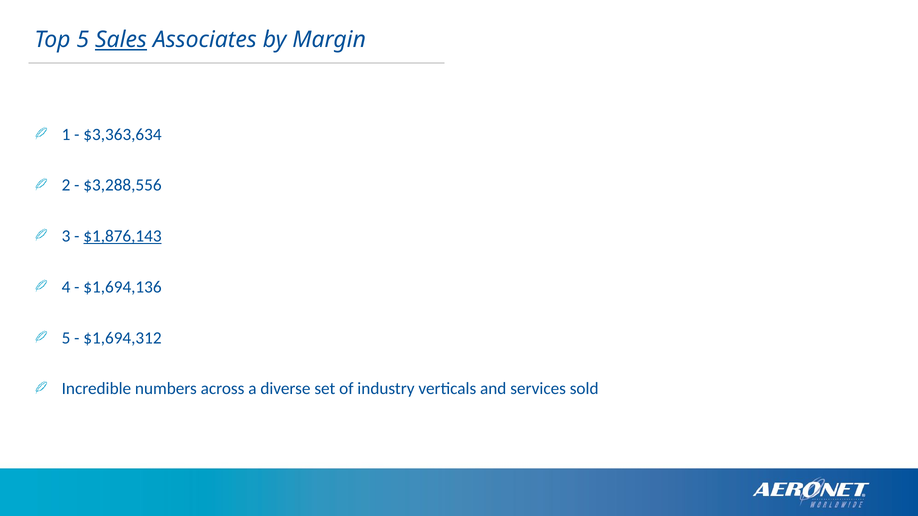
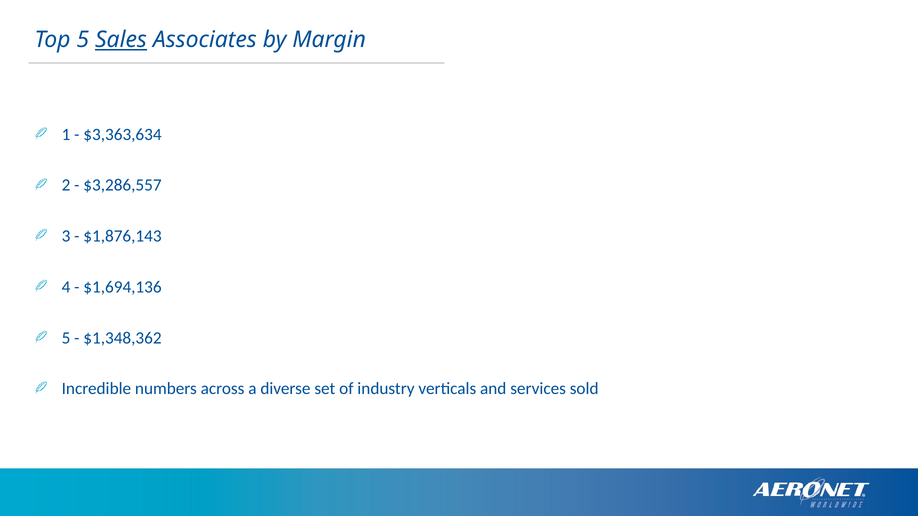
$3,288,556: $3,288,556 -> $3,286,557 (122, 185)
$1,876,143 underline: present -> none (122, 236)
$1,694,312: $1,694,312 -> $1,348,362 (122, 338)
